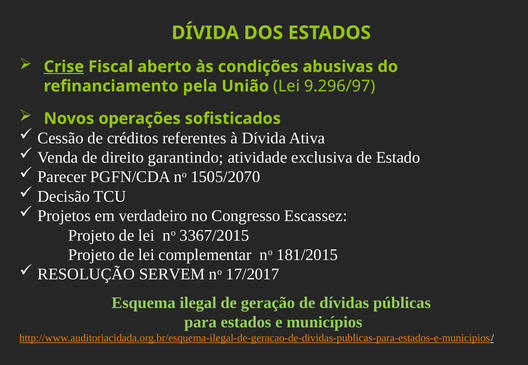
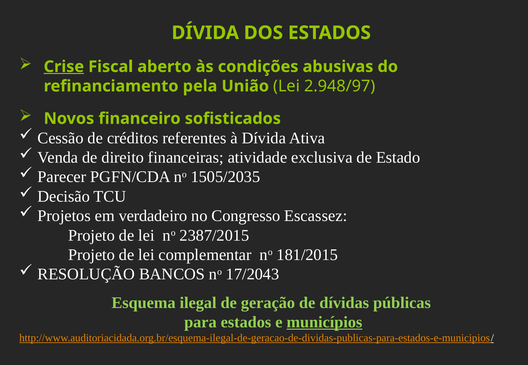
9.296/97: 9.296/97 -> 2.948/97 (340, 86)
operações: operações -> financeiro (140, 119)
garantindo: garantindo -> financeiras (186, 158)
1505/2070: 1505/2070 -> 1505/2035 (225, 177)
3367/2015: 3367/2015 -> 2387/2015 (214, 236)
SERVEM: SERVEM -> BANCOS (172, 275)
17/2017: 17/2017 -> 17/2043 (253, 275)
municípios underline: none -> present (324, 323)
